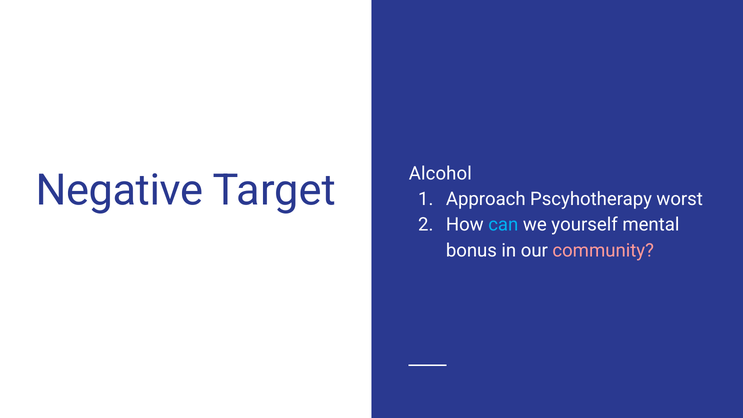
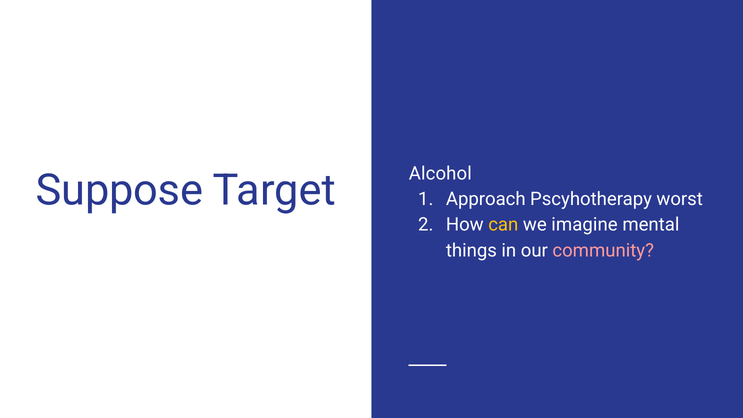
Negative: Negative -> Suppose (120, 190)
can colour: light blue -> yellow (503, 225)
yourself: yourself -> imagine (585, 225)
bonus: bonus -> things (471, 250)
